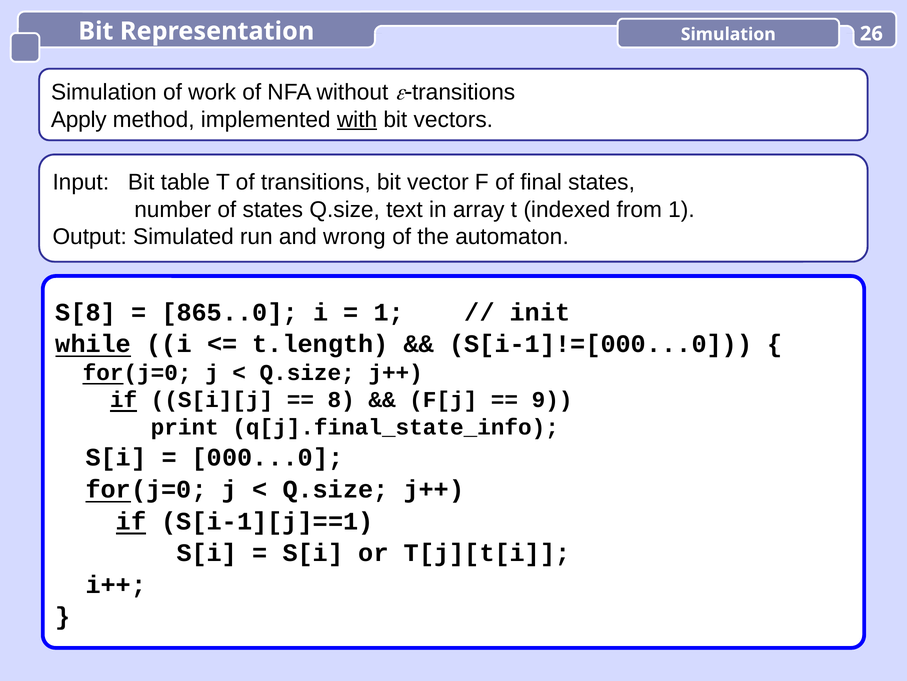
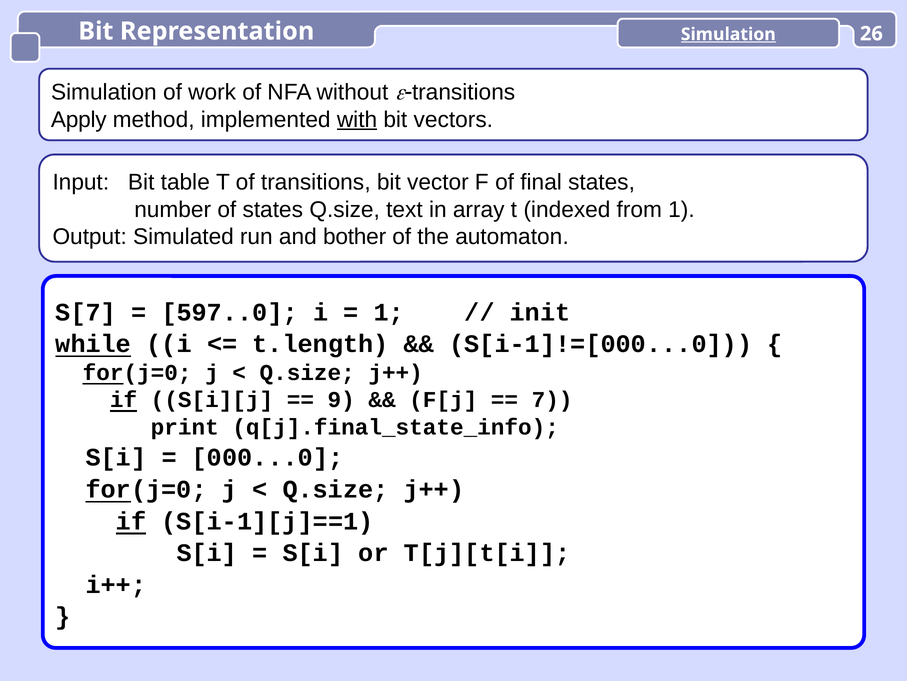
Simulation underline: none -> present (728, 34)
wrong: wrong -> bother (355, 237)
S[8: S[8 -> S[7 (86, 312)
865..0: 865..0 -> 597..0 (230, 312)
8: 8 -> 9 (341, 400)
9: 9 -> 7 (552, 400)
